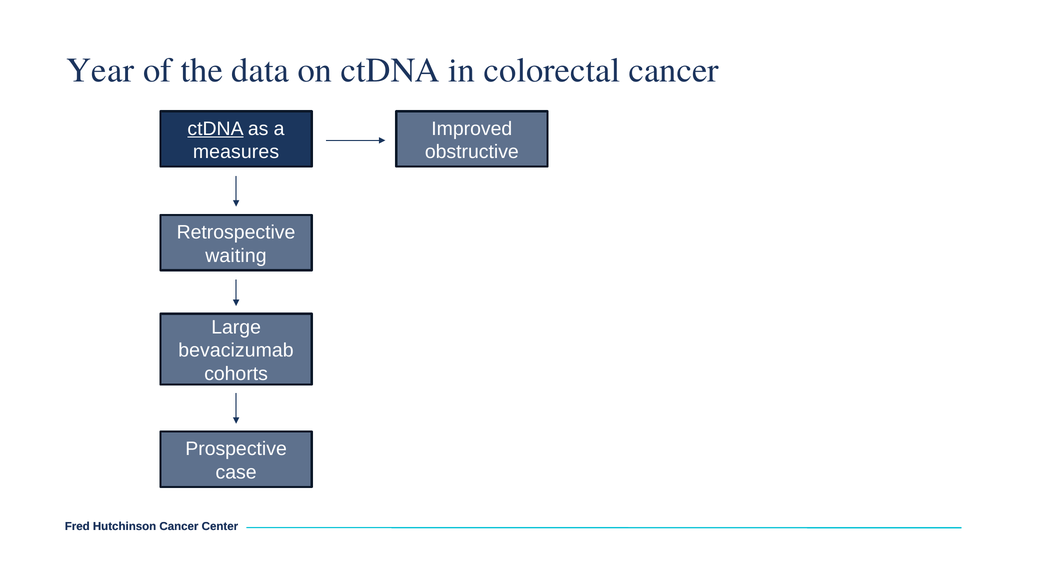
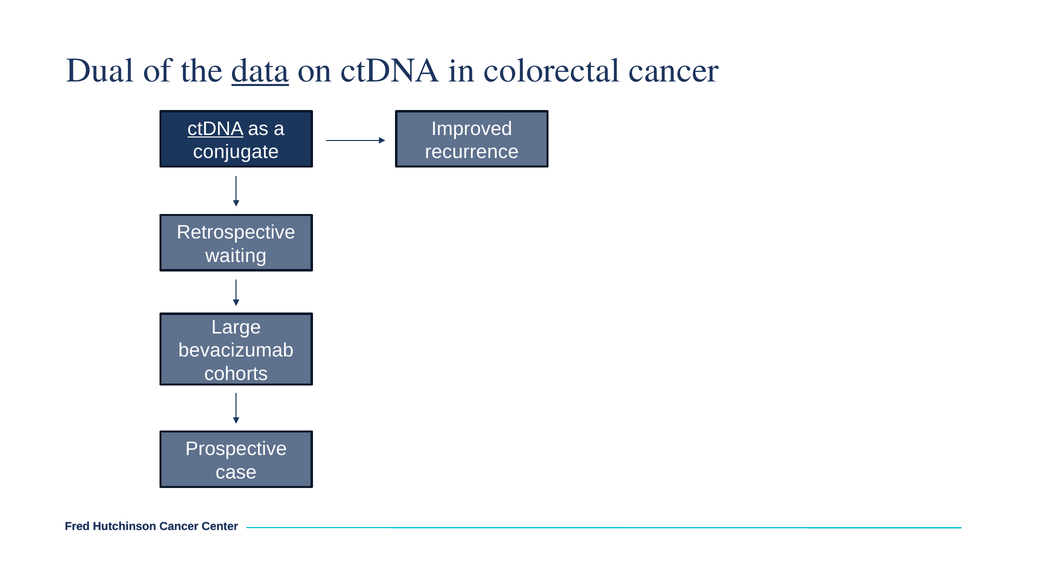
Year: Year -> Dual (100, 70)
data underline: none -> present (260, 70)
measures: measures -> conjugate (236, 152)
obstructive: obstructive -> recurrence (472, 152)
